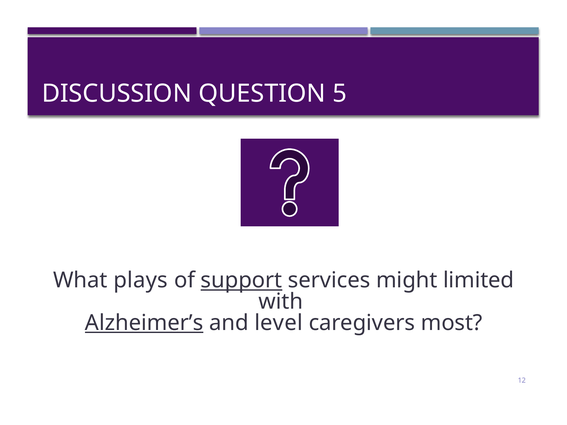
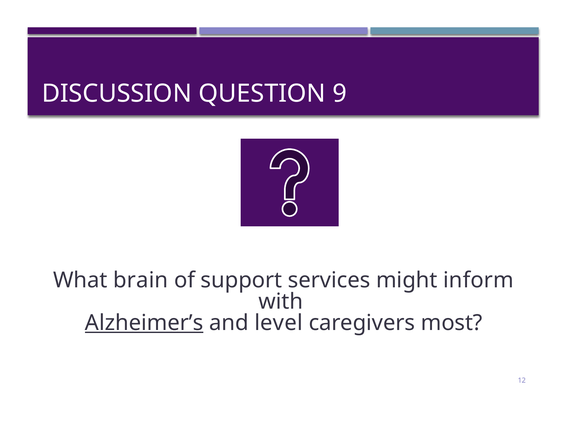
5: 5 -> 9 (340, 94)
plays: plays -> brain (141, 281)
support underline: present -> none (241, 281)
limited: limited -> inform (478, 281)
